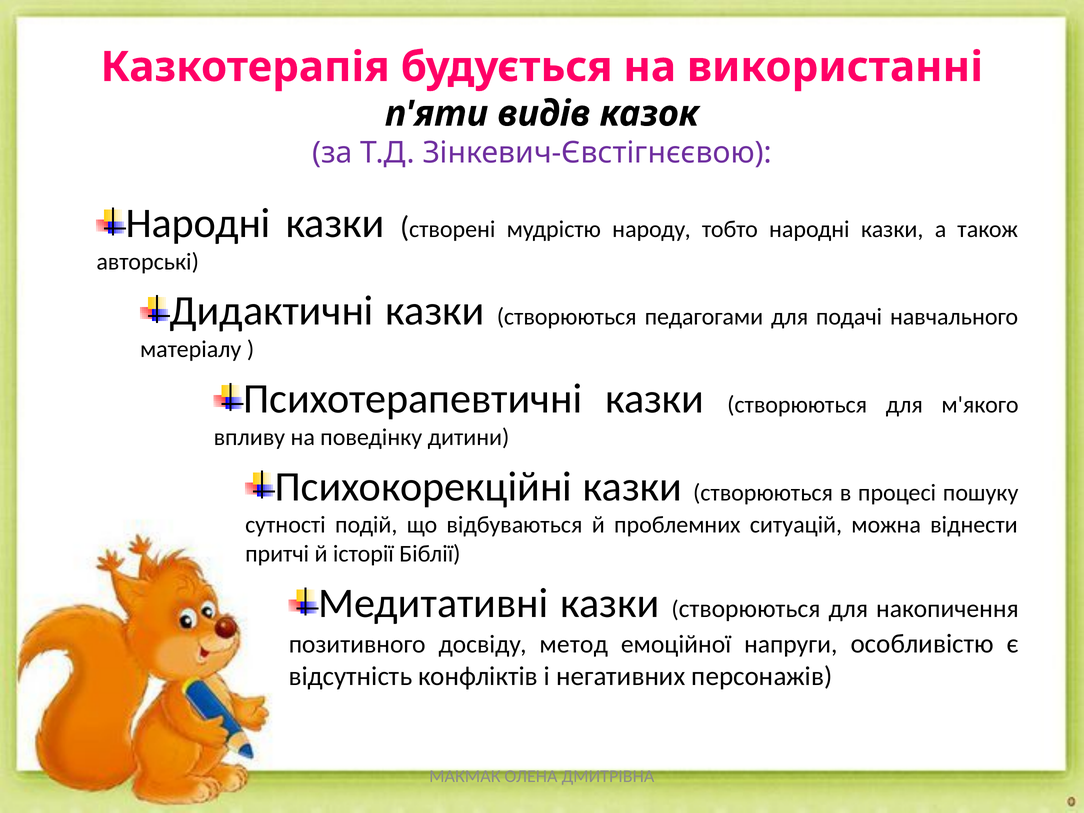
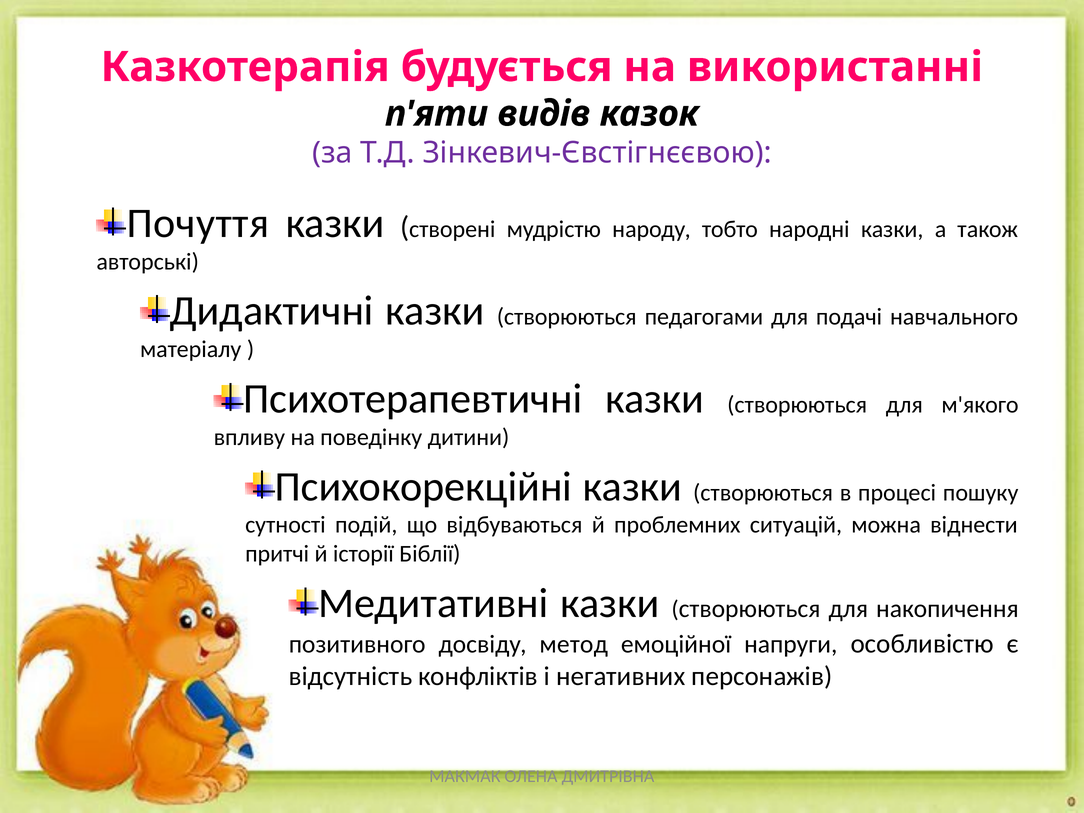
Народні: Народні -> Почуття (198, 223)
